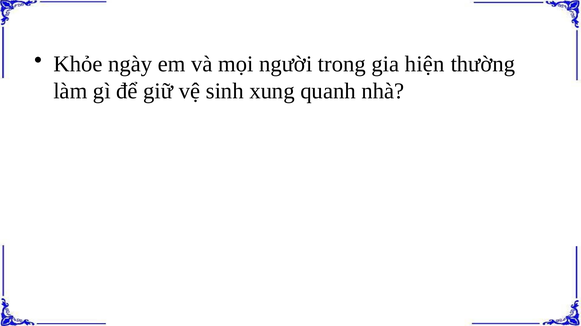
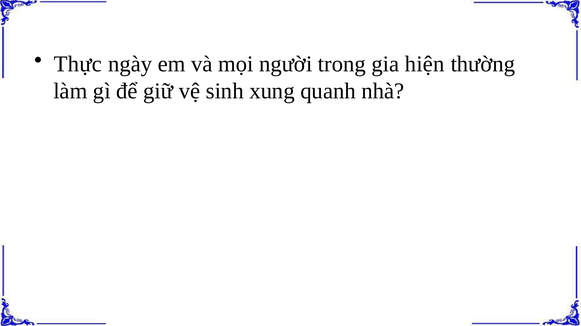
Khỏe: Khỏe -> Thực (78, 64)
